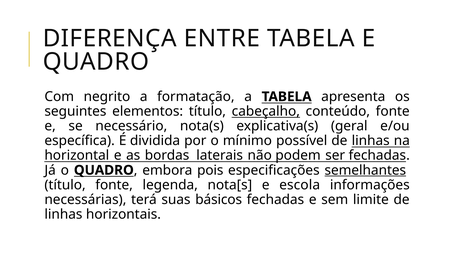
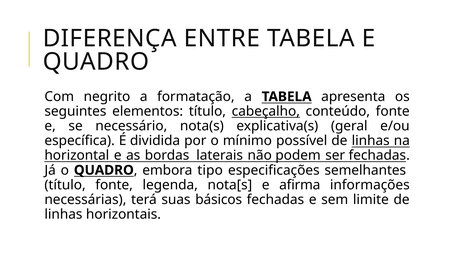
pois: pois -> tipo (210, 170)
semelhantes underline: present -> none (365, 170)
escola: escola -> afirma (300, 185)
